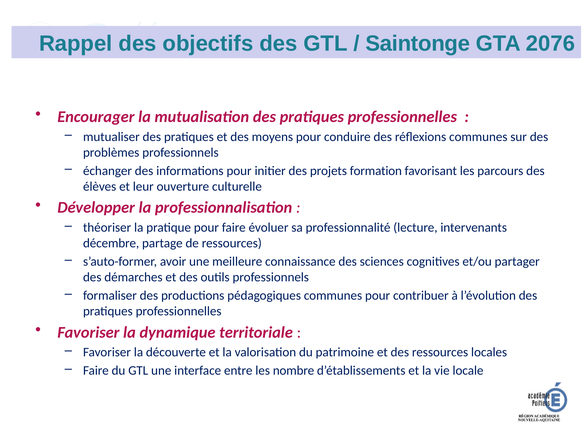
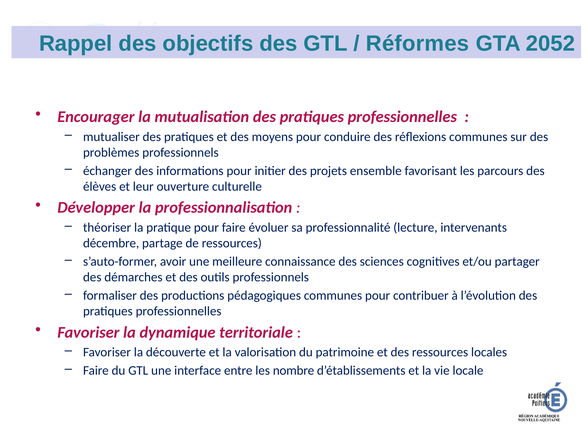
Saintonge: Saintonge -> Réformes (418, 44)
2076: 2076 -> 2052 (551, 44)
formation: formation -> ensemble (376, 171)
